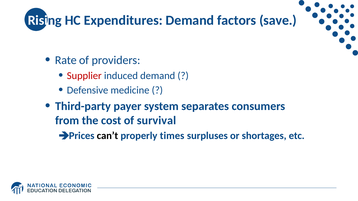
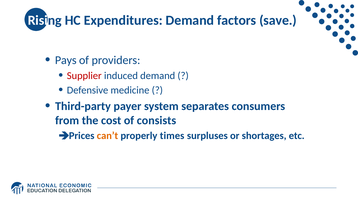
Rate: Rate -> Pays (66, 60)
survival: survival -> consists (156, 121)
can’t colour: black -> orange (107, 136)
